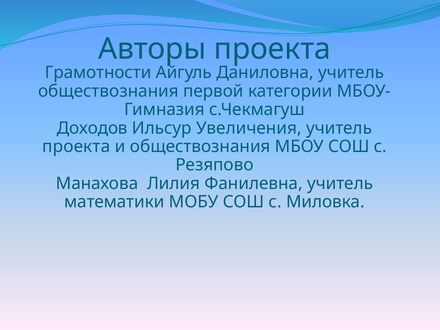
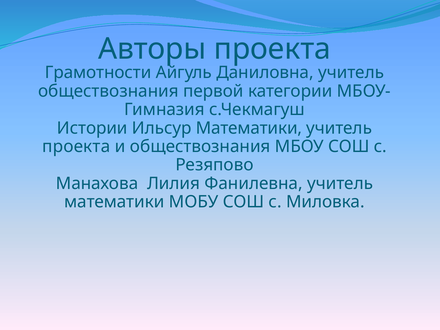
Доходов: Доходов -> Истории (92, 128)
Ильсур Увеличения: Увеличения -> Математики (249, 128)
